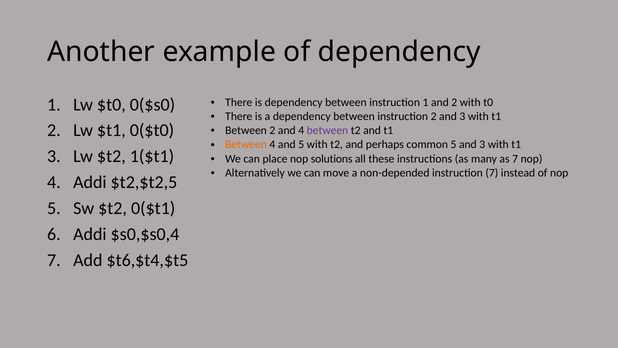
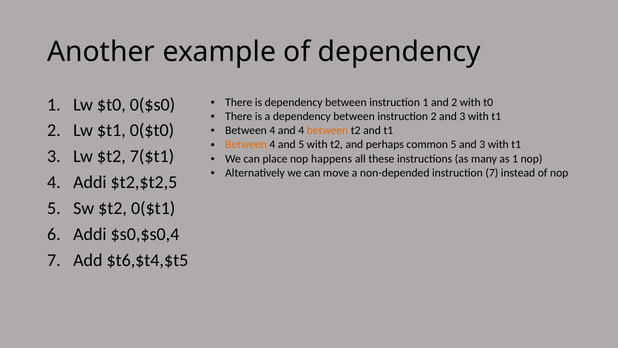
2: 2 -> 4 (272, 130)
between colour: purple -> orange (327, 130)
1($t1: 1($t1 -> 7($t1 (152, 156)
solutions: solutions -> happens (332, 159)
as 7: 7 -> 1 (515, 159)
